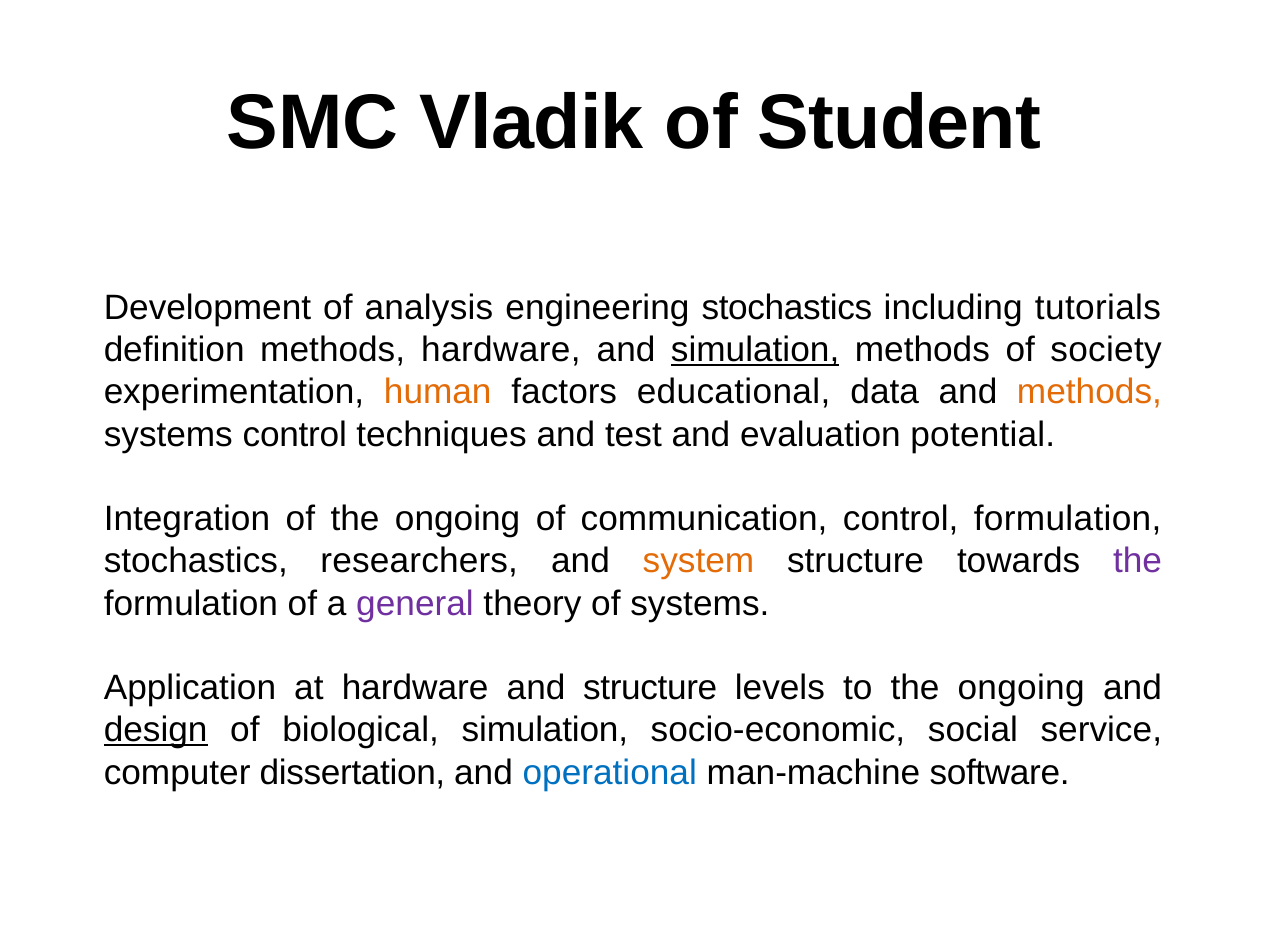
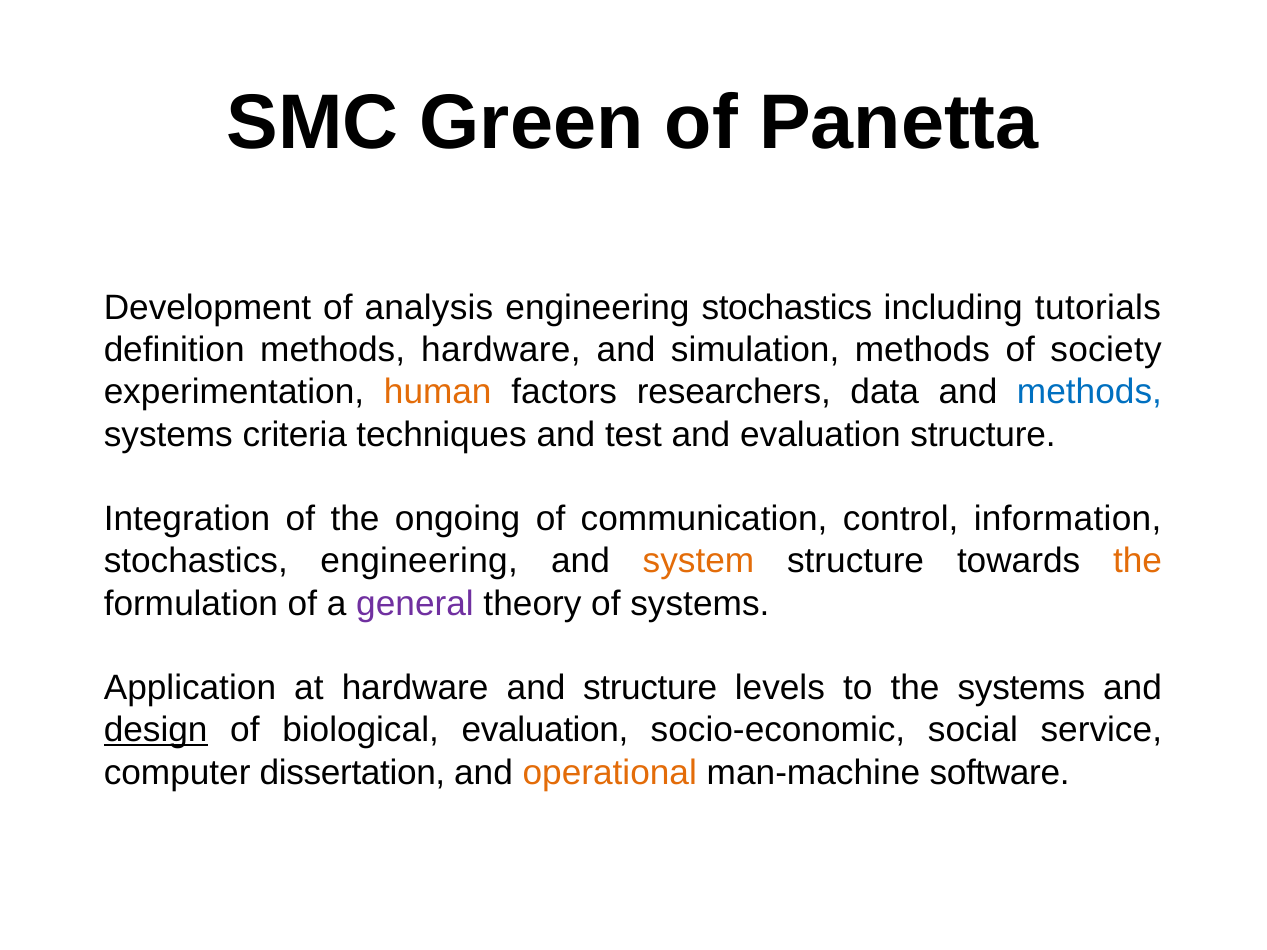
Vladik: Vladik -> Green (532, 123)
Student: Student -> Panetta (899, 123)
simulation underline: present -> none (755, 350)
educational: educational -> researchers (734, 392)
methods colour: orange -> blue (1089, 392)
systems control: control -> criteria (295, 435)
evaluation potential: potential -> structure (983, 435)
control formulation: formulation -> information (1068, 519)
stochastics researchers: researchers -> engineering (419, 561)
the colour: purple -> orange (1138, 561)
to the ongoing: ongoing -> systems (1021, 688)
biological simulation: simulation -> evaluation (545, 730)
operational colour: blue -> orange (610, 773)
